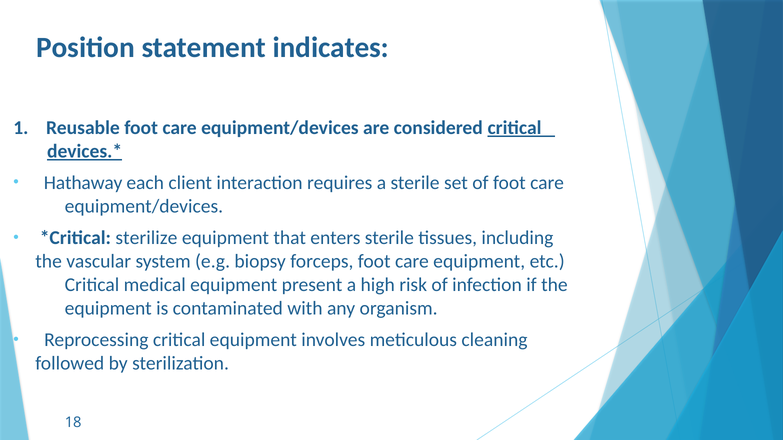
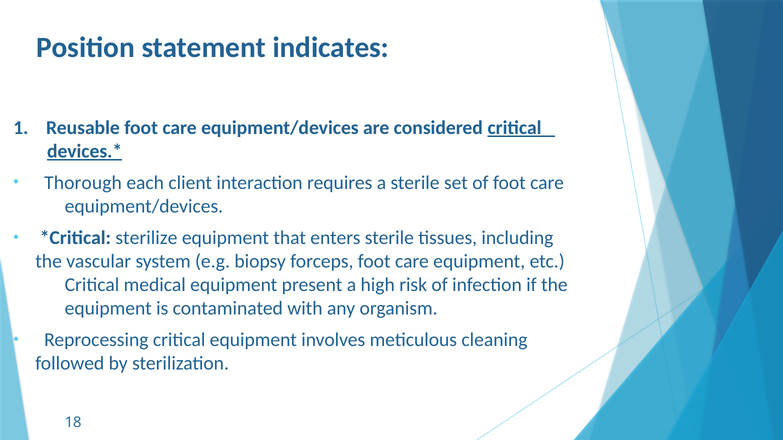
Hathaway: Hathaway -> Thorough (83, 183)
